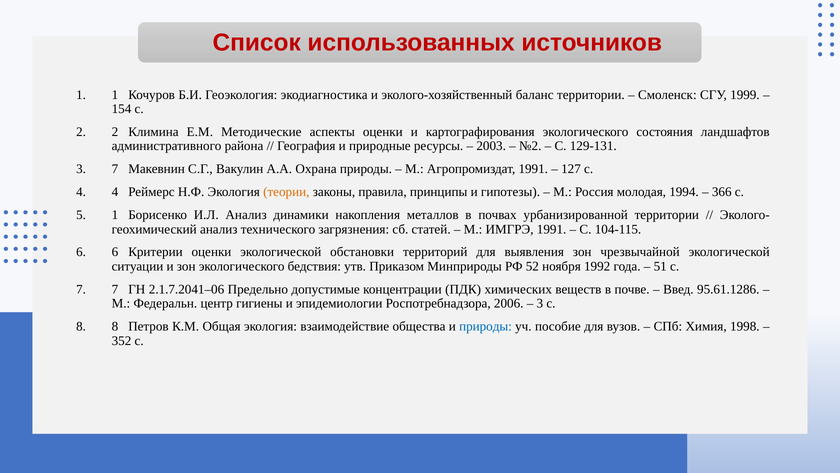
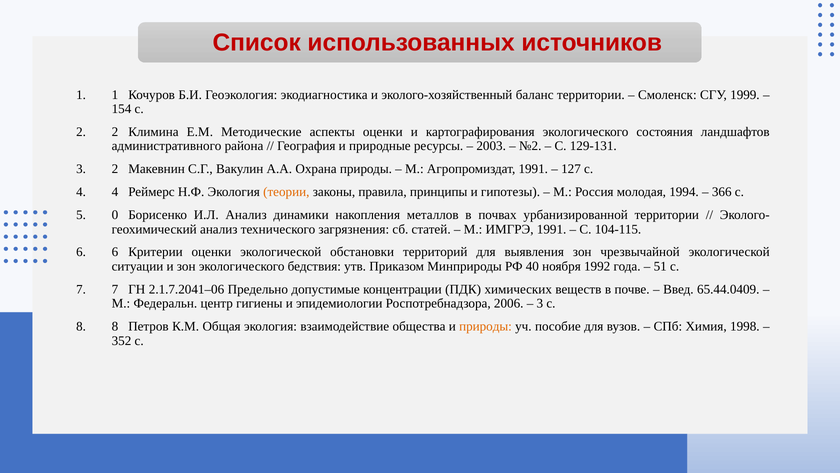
3 7: 7 -> 2 (115, 169)
5 1: 1 -> 0 (115, 215)
52: 52 -> 40 (532, 266)
95.61.1286: 95.61.1286 -> 65.44.0409 (728, 289)
природы colour: blue -> orange (486, 326)
